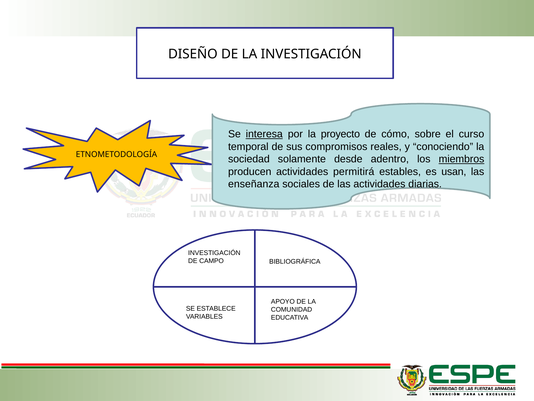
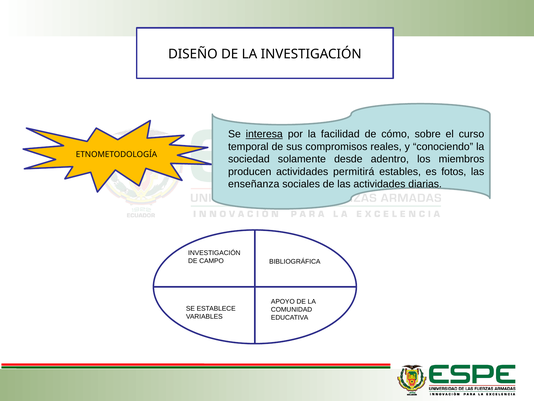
proyecto: proyecto -> facilidad (340, 134)
miembros underline: present -> none (462, 159)
usan: usan -> fotos (454, 171)
